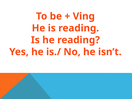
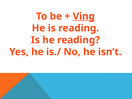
Ving underline: none -> present (84, 16)
